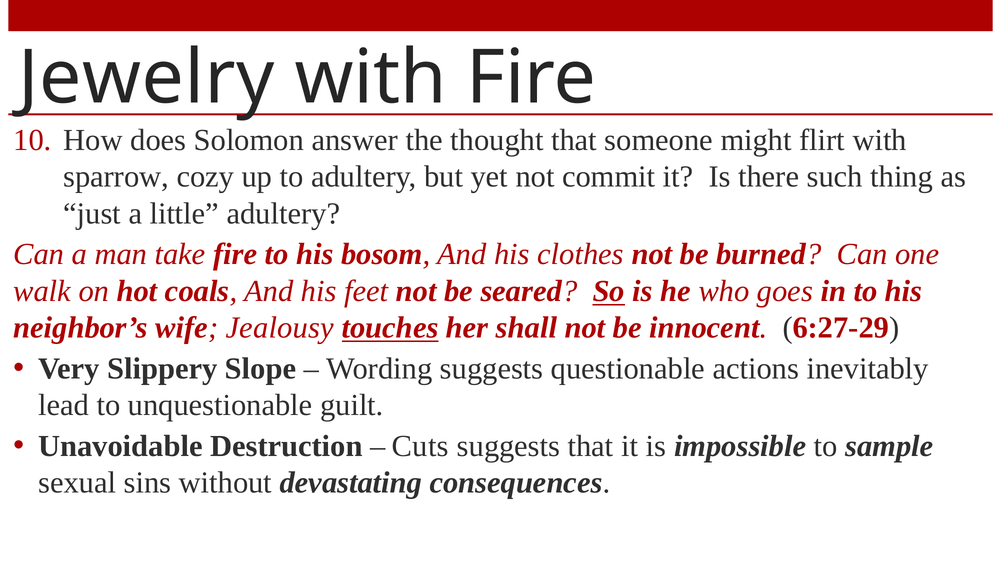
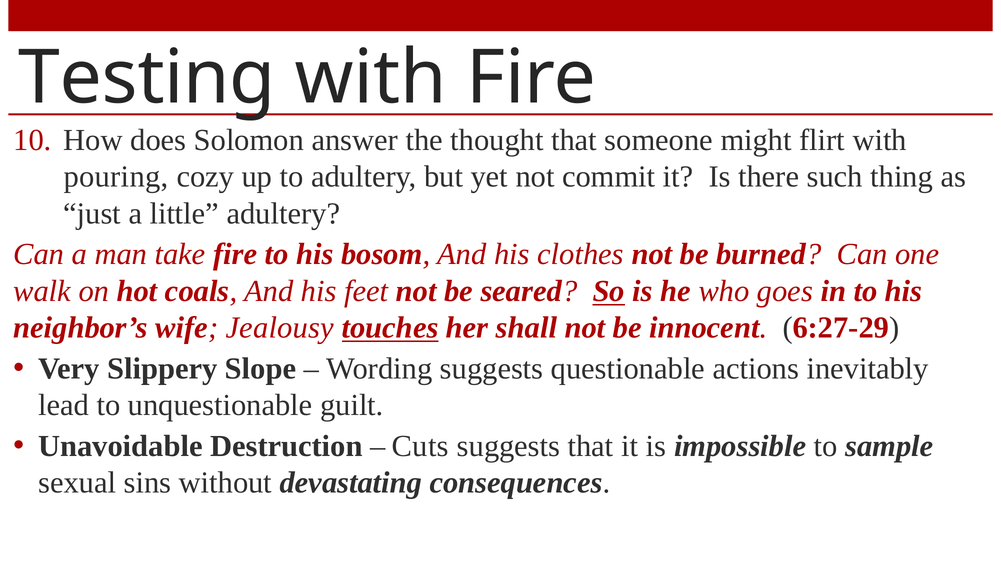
Jewelry: Jewelry -> Testing (147, 78)
sparrow: sparrow -> pouring (116, 177)
